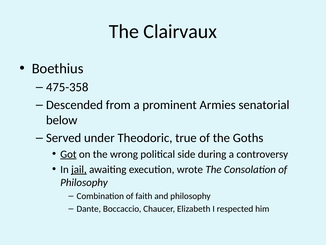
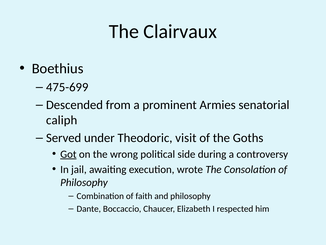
475-358: 475-358 -> 475-699 (67, 87)
below: below -> caliph (62, 120)
true: true -> visit (186, 138)
jail underline: present -> none (79, 169)
